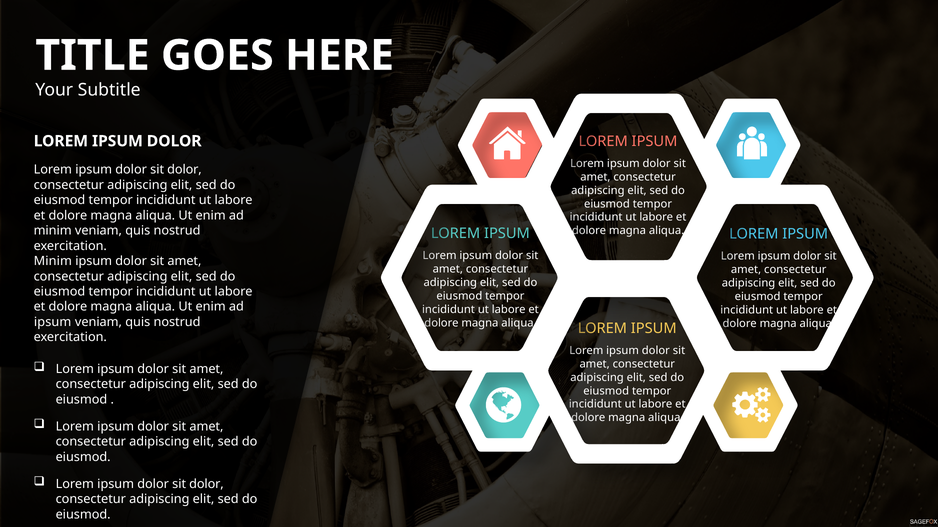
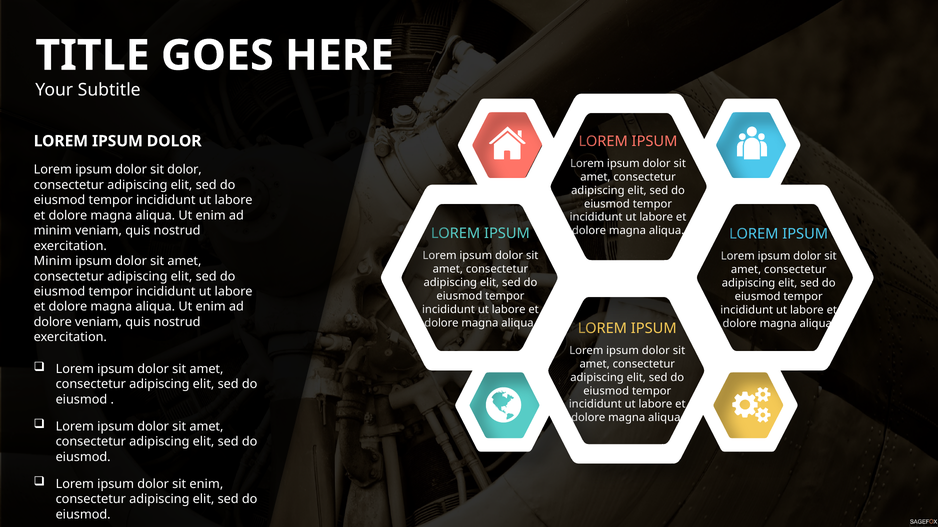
ipsum: ipsum -> dolore (53, 322)
dolor: dolor -> enim (206, 484)
